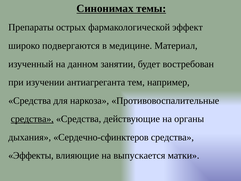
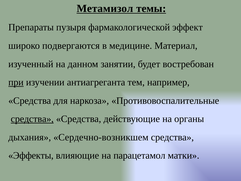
Синонимах: Синонимах -> Метамизол (105, 8)
острых: острых -> пузыря (71, 27)
при underline: none -> present (16, 82)
Сердечно-сфинктеров: Сердечно-сфинктеров -> Сердечно-возникшем (101, 137)
выпускается: выпускается -> парацетамол (139, 155)
